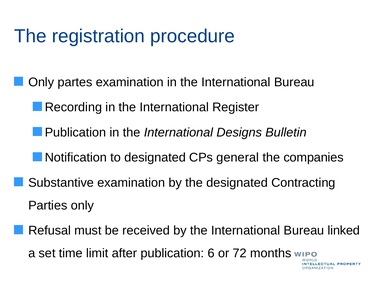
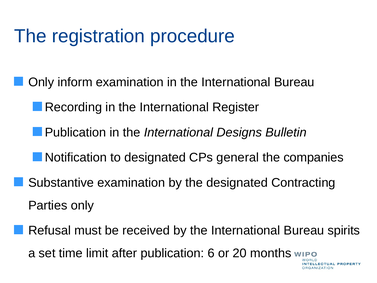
partes: partes -> inform (75, 82)
linked: linked -> spirits (344, 230)
72: 72 -> 20 (240, 253)
